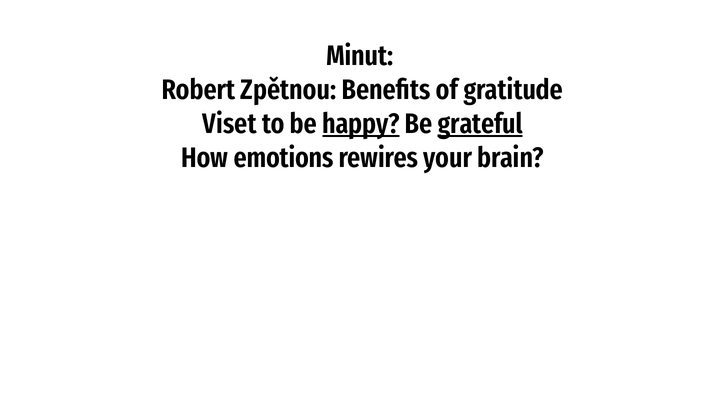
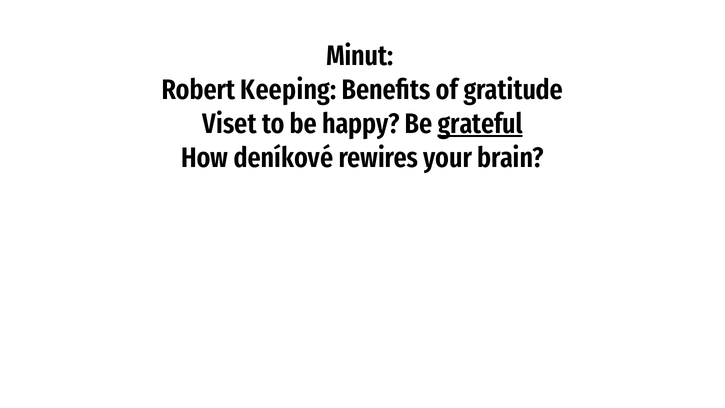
Zpětnou: Zpětnou -> Keeping (288, 90)
happy underline: present -> none (361, 124)
emotions: emotions -> deníkové (283, 158)
